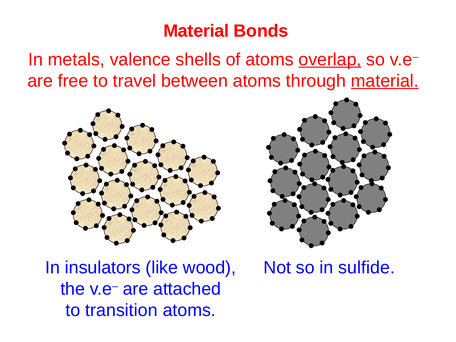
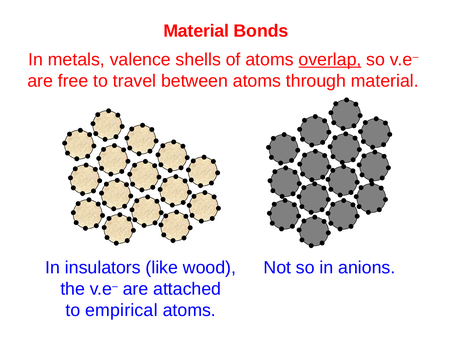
material underline: present -> none (385, 81)
sulfide: sulfide -> anions (367, 268)
transition: transition -> empirical (121, 310)
